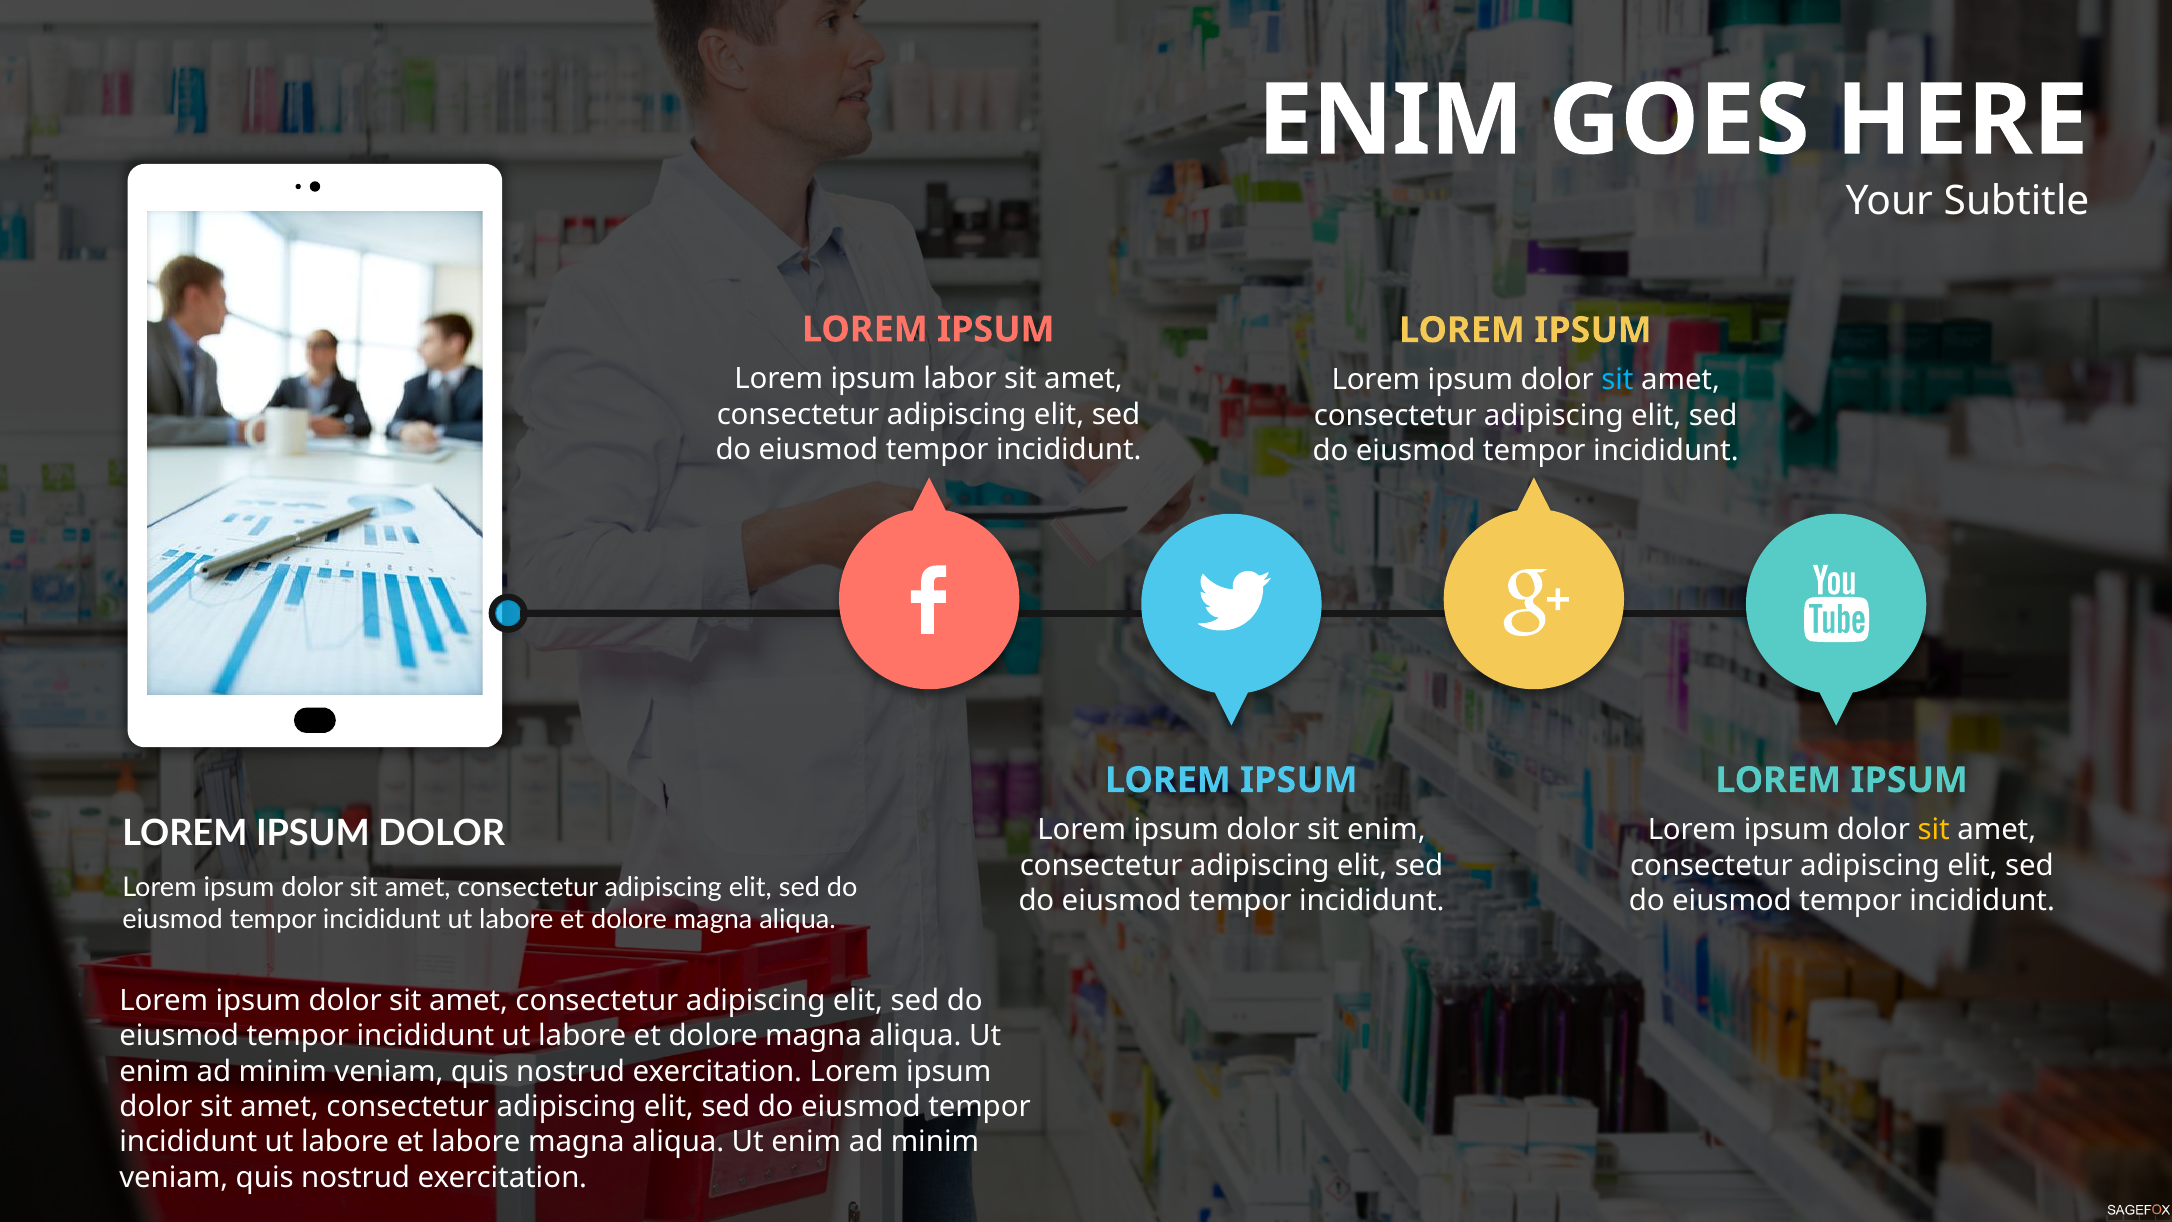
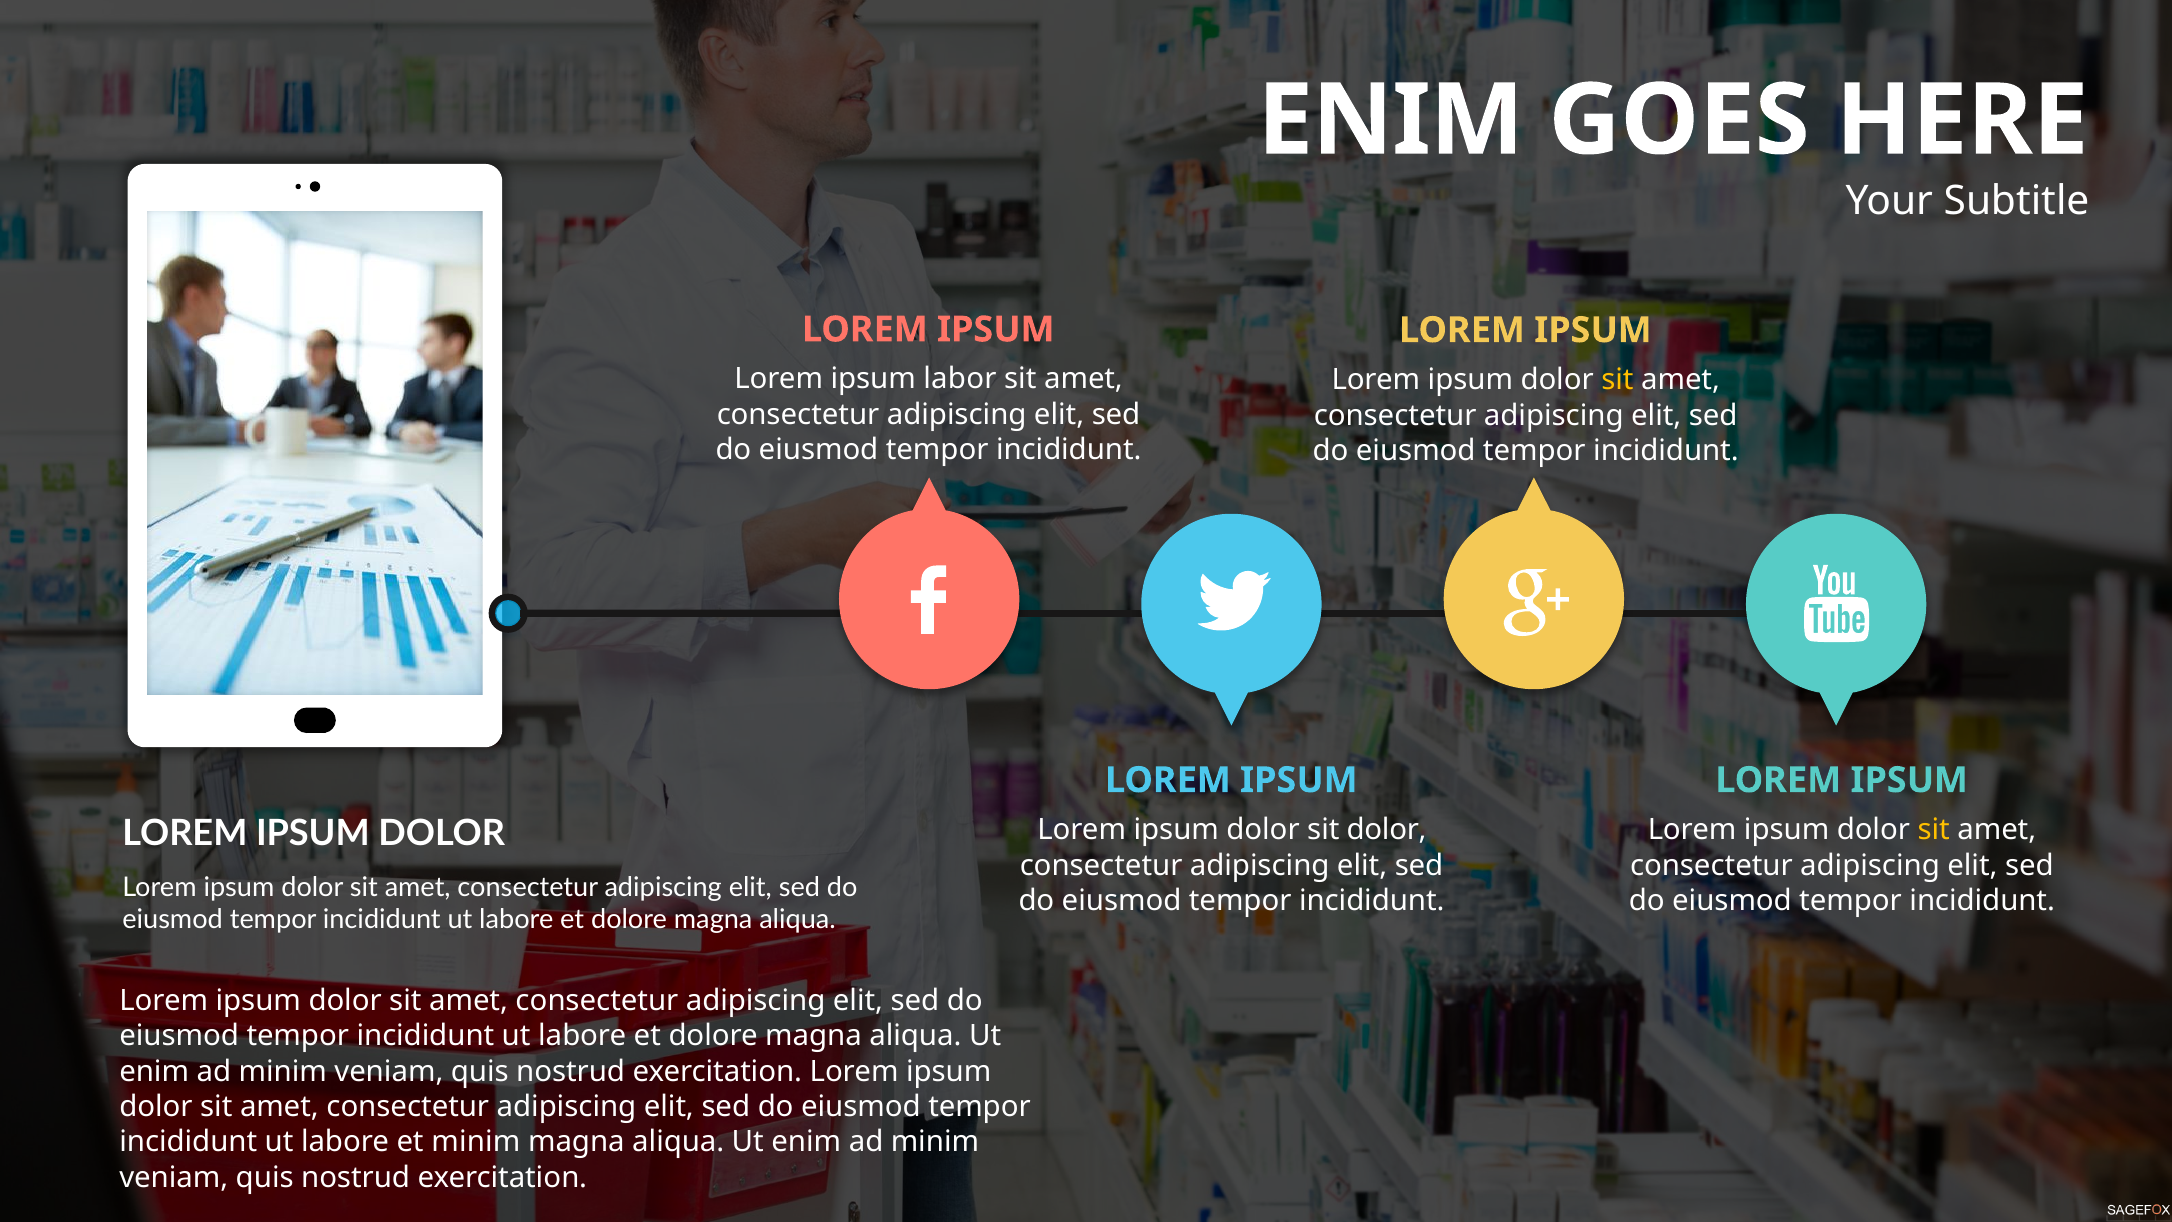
sit colour: light blue -> yellow (1617, 380)
sit enim: enim -> dolor (1387, 830)
et labore: labore -> minim (476, 1142)
